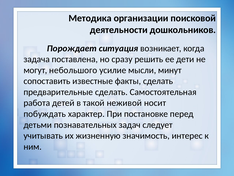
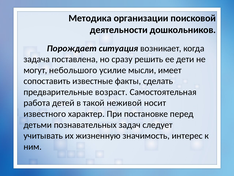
минут: минут -> имеет (170, 70)
предварительные сделать: сделать -> возраст (111, 92)
побуждать: побуждать -> известного (45, 114)
